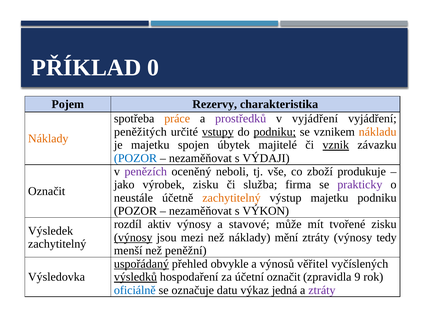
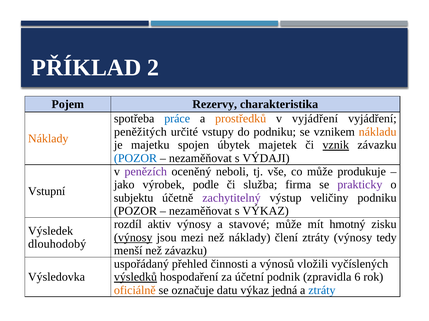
0: 0 -> 2 (153, 68)
práce colour: orange -> blue (177, 119)
prostředků colour: purple -> orange (241, 119)
vstupy underline: present -> none (218, 132)
podniku underline: present -> none (275, 132)
majitelé: majitelé -> majetek (278, 145)
co zboží: zboží -> může (320, 172)
výrobek zisku: zisku -> podle (206, 185)
Označit: Označit -> Vstupní (47, 192)
neustále: neustále -> subjektu (134, 198)
zachytitelný colour: orange -> purple (231, 198)
výstup majetku: majetku -> veličiny (330, 198)
s VÝKON: VÝKON -> VÝKAZ (266, 212)
tvořené: tvořené -> hmotný (348, 225)
mění: mění -> člení (286, 238)
zachytitelný: zachytitelný -> dlouhodobý (57, 245)
než peněžní: peněžní -> závazku (186, 251)
uspořádaný underline: present -> none (141, 264)
obvykle: obvykle -> činnosti (230, 264)
věřitel: věřitel -> vložili (313, 264)
účetní označit: označit -> podnik (284, 278)
9: 9 -> 6 (357, 278)
oficiálně colour: blue -> orange (135, 291)
ztráty colour: purple -> blue (322, 291)
